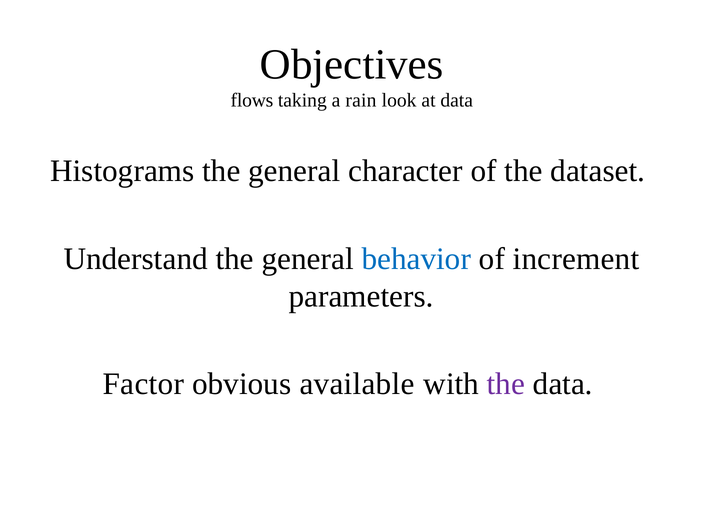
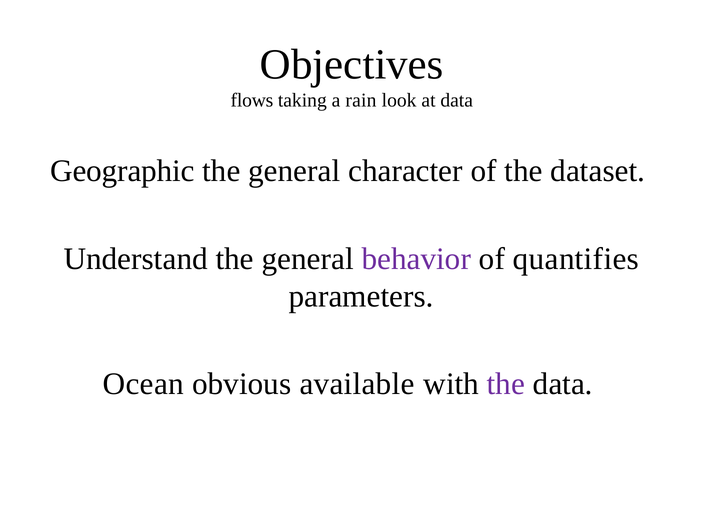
Histograms: Histograms -> Geographic (122, 171)
behavior colour: blue -> purple (416, 259)
increment: increment -> quantifies (576, 259)
Factor: Factor -> Ocean (143, 384)
